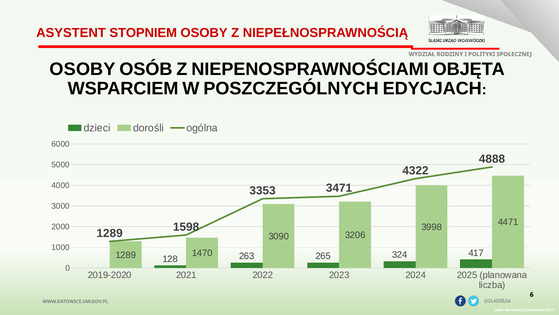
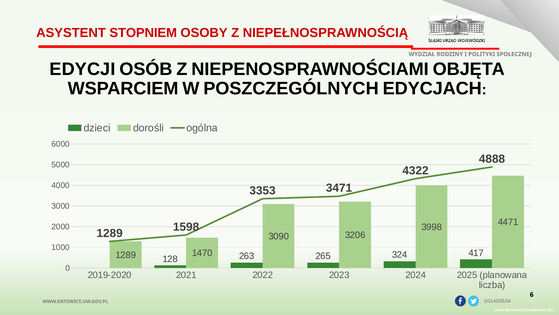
OSOBY: OSOBY -> EDYCJI (83, 69)
